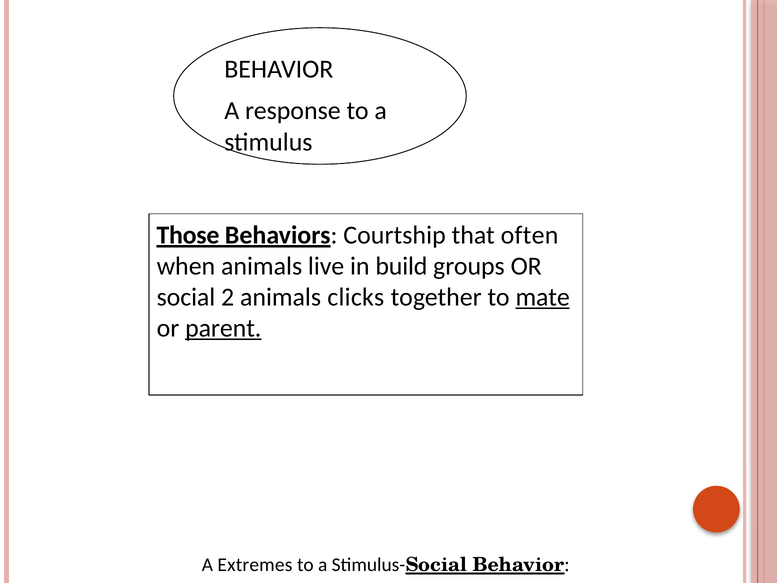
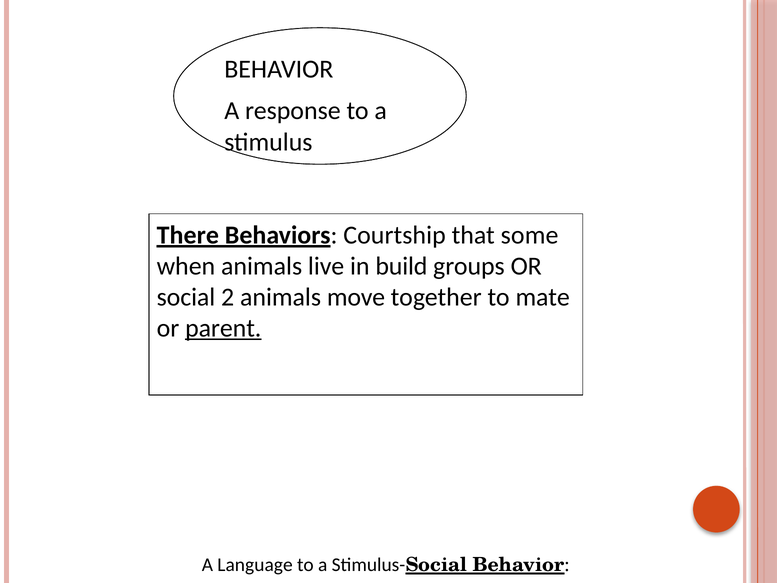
Those: Those -> There (188, 235)
often: often -> some (530, 235)
clicks: clicks -> move (356, 297)
mate underline: present -> none (543, 297)
Extremes: Extremes -> Language (255, 565)
